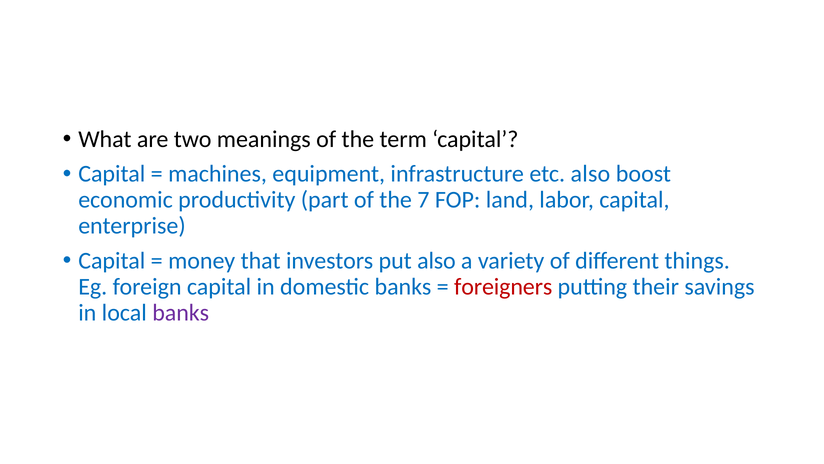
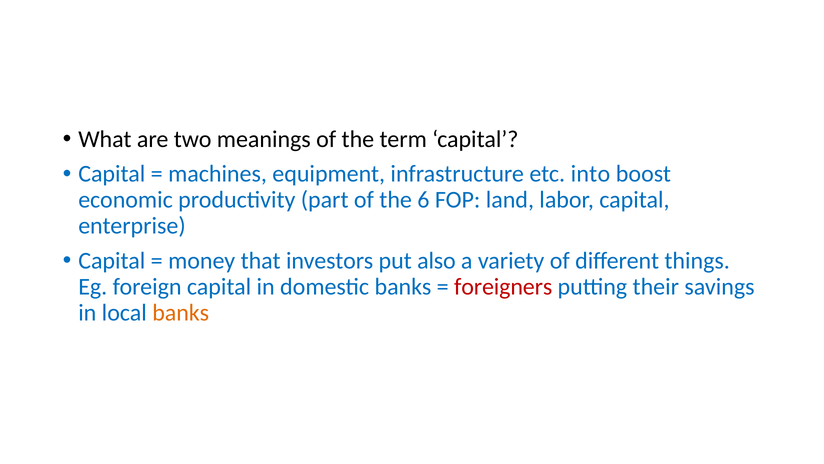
etc also: also -> into (590, 174)
7: 7 -> 6 (423, 200)
banks colour: purple -> orange (181, 312)
